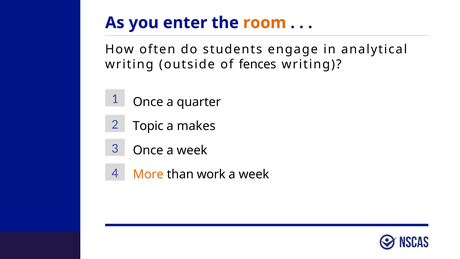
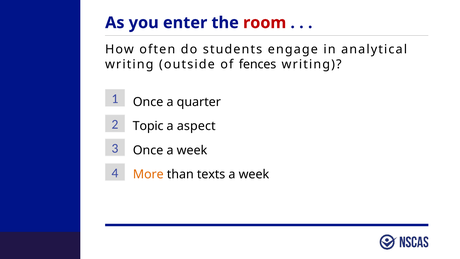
room colour: orange -> red (265, 23)
makes: makes -> aspect (196, 126)
work: work -> texts (211, 174)
